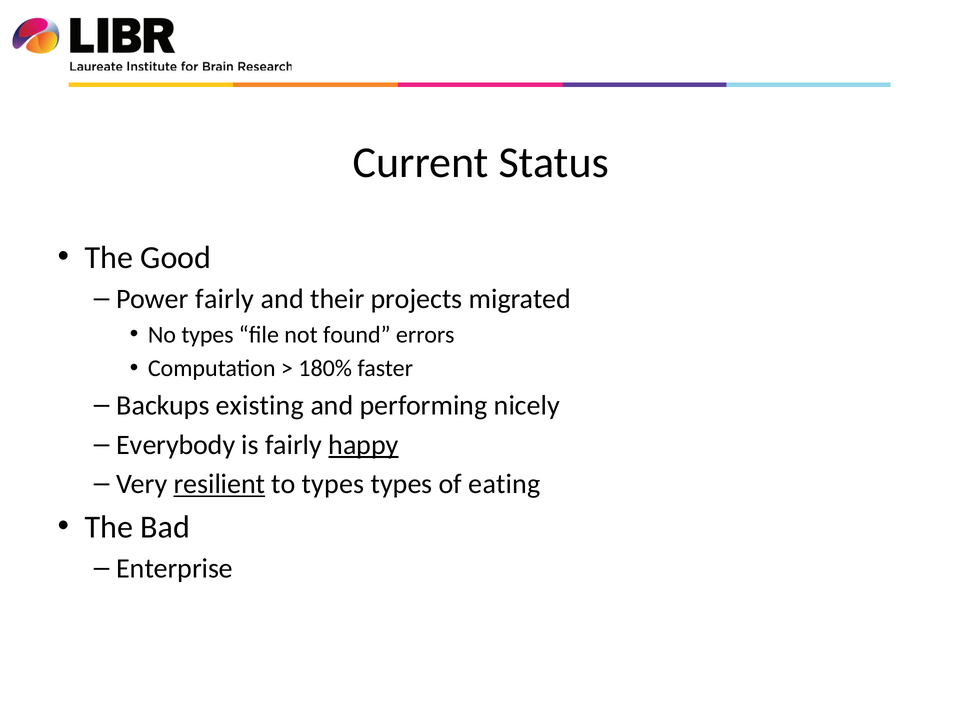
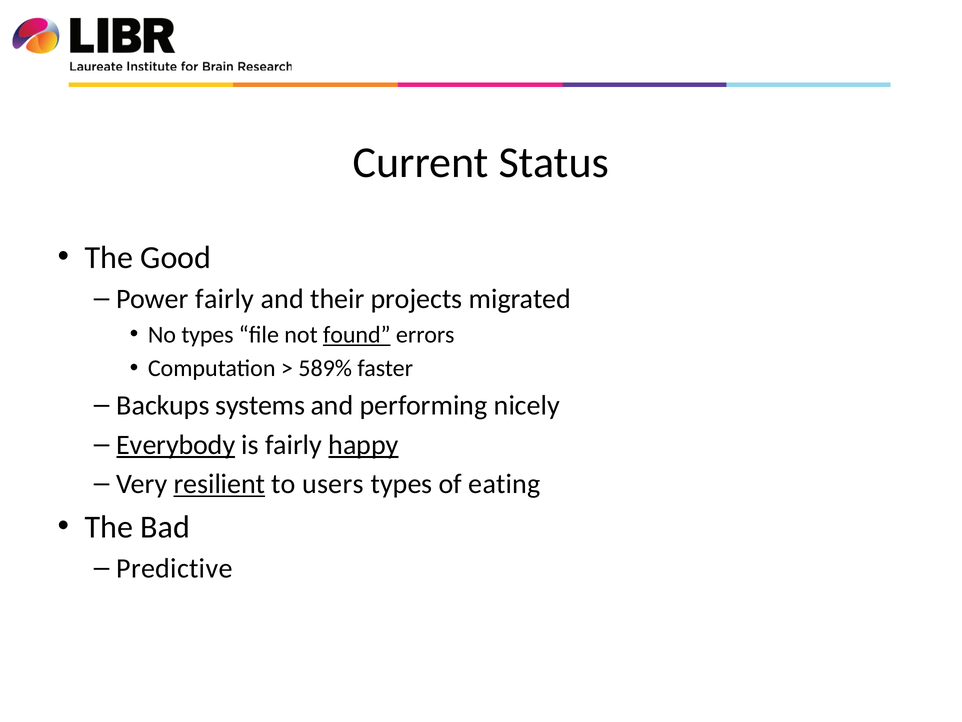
found underline: none -> present (357, 335)
180%: 180% -> 589% (325, 368)
existing: existing -> systems (260, 405)
Everybody underline: none -> present (176, 445)
to types: types -> users (333, 484)
Enterprise: Enterprise -> Predictive (174, 568)
